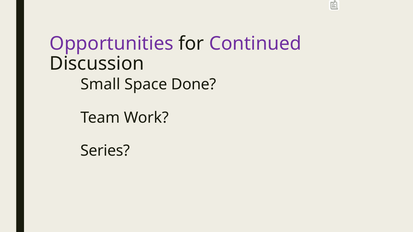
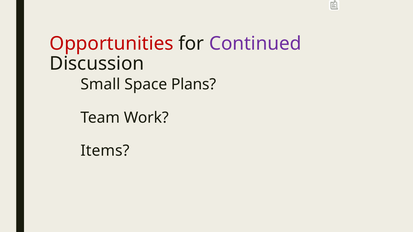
Opportunities colour: purple -> red (111, 44)
Done: Done -> Plans (194, 85)
Series: Series -> Items (105, 151)
